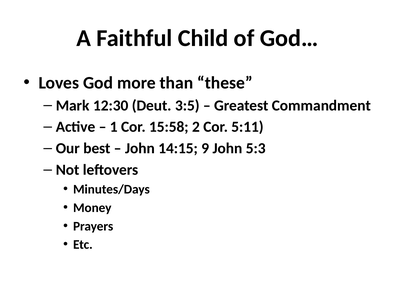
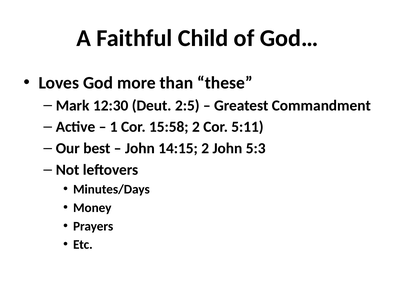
3:5: 3:5 -> 2:5 (187, 106)
14:15 9: 9 -> 2 (205, 148)
